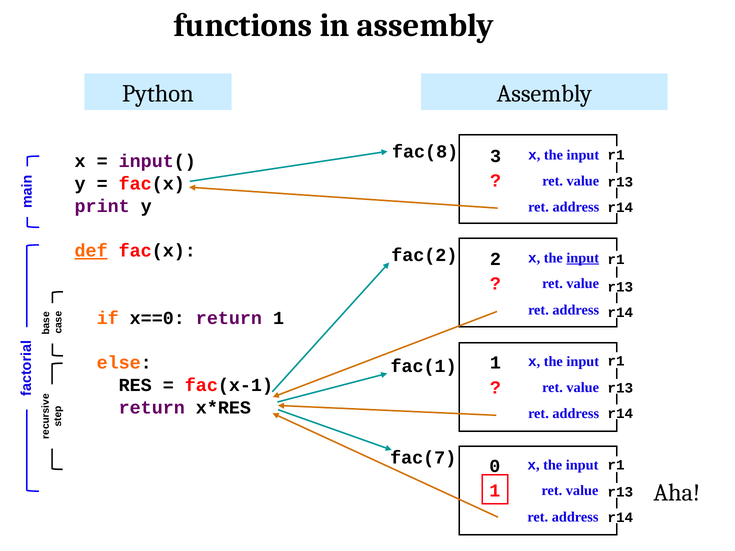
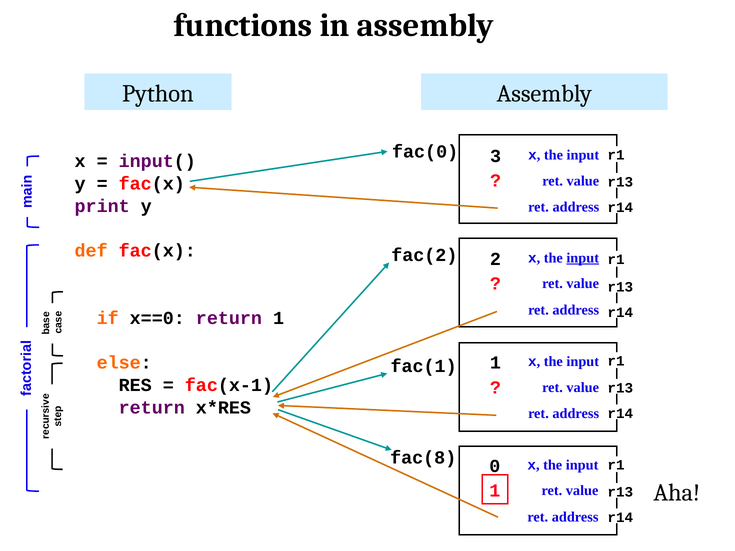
fac(8: fac(8 -> fac(0 (425, 152)
def underline: present -> none (91, 251)
fac(7: fac(7 -> fac(8 (423, 458)
